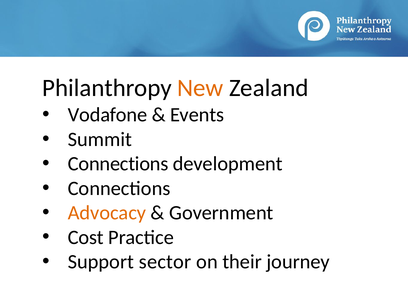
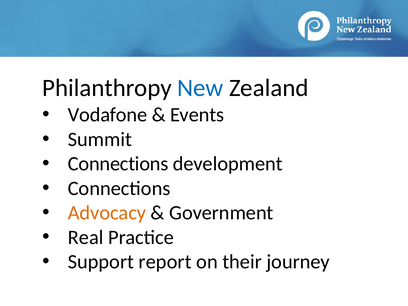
New colour: orange -> blue (200, 88)
Cost: Cost -> Real (86, 237)
sector: sector -> report (165, 262)
